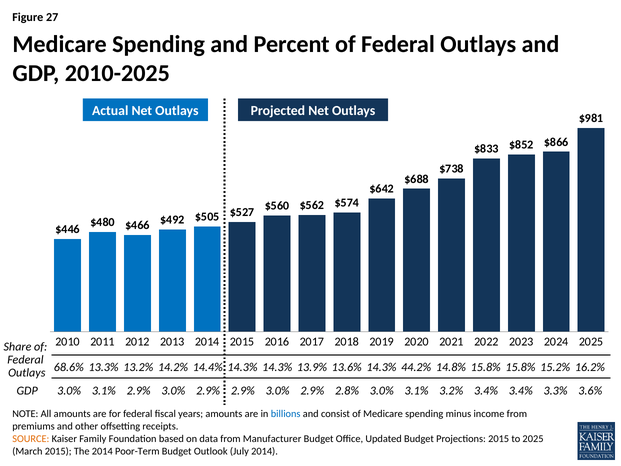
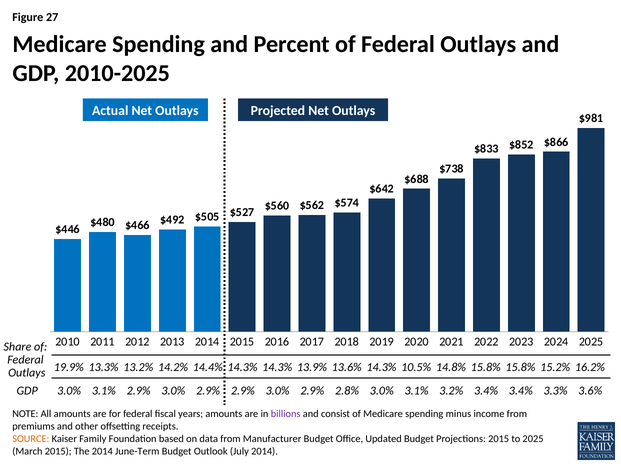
68.6%: 68.6% -> 19.9% (69, 367)
44.2%: 44.2% -> 10.5% (416, 367)
billions colour: blue -> purple (286, 414)
Poor-Term: Poor-Term -> June-Term (137, 451)
